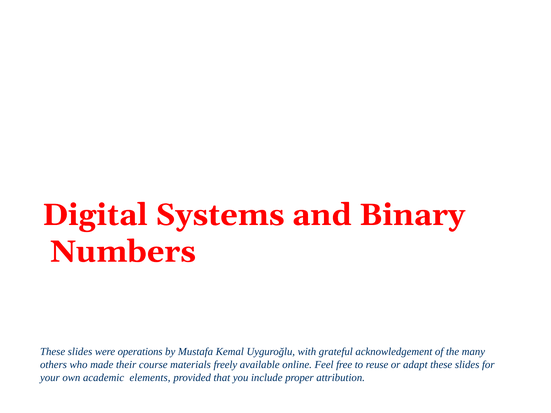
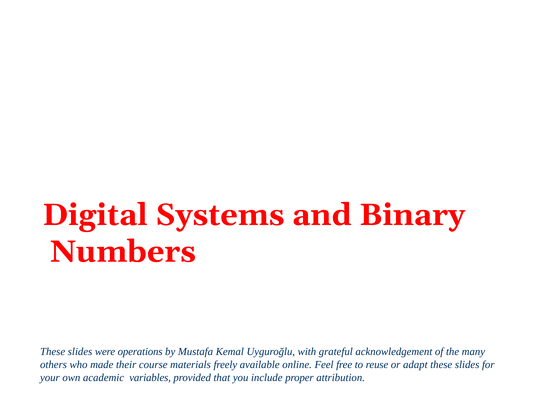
elements: elements -> variables (150, 378)
